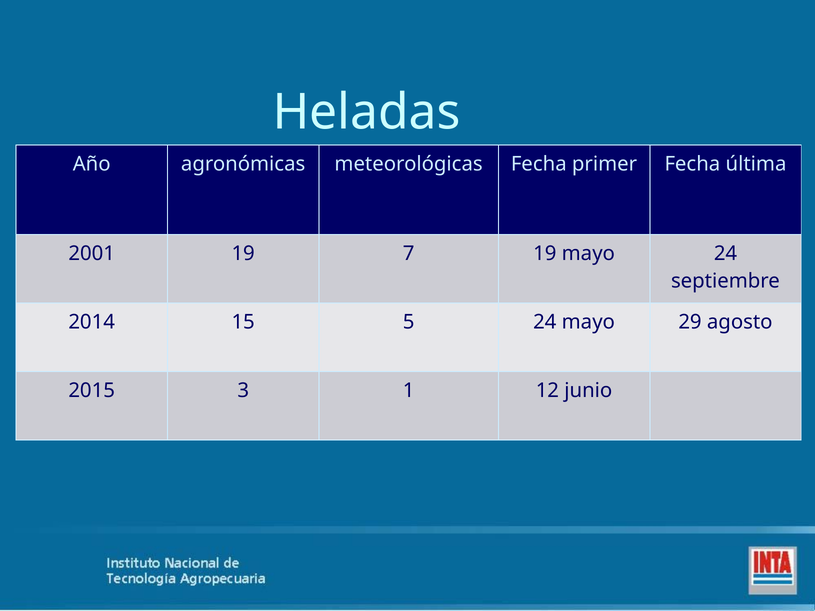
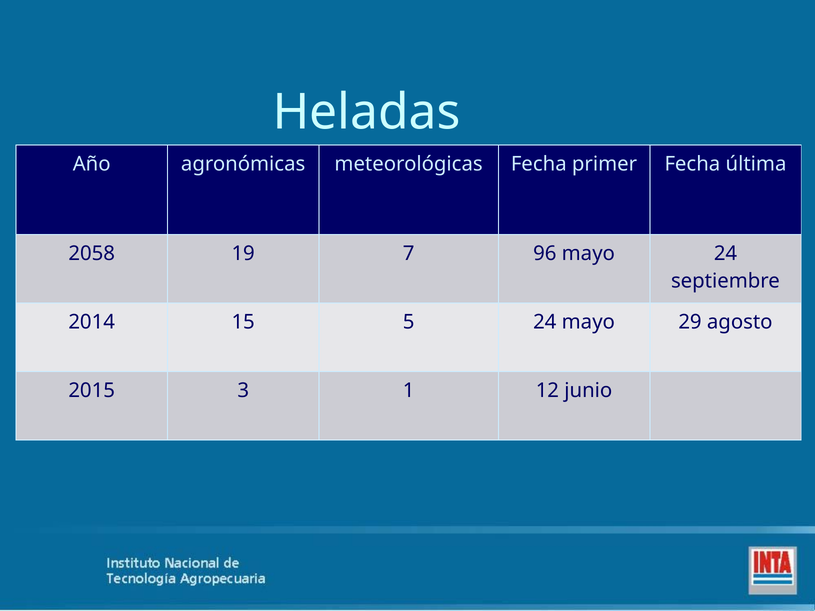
2001: 2001 -> 2058 (92, 254)
7 19: 19 -> 96 (545, 254)
